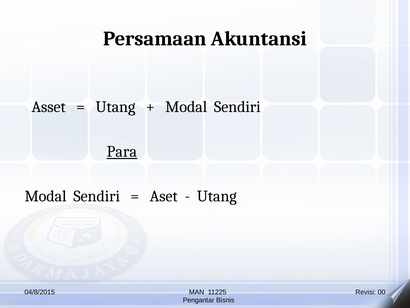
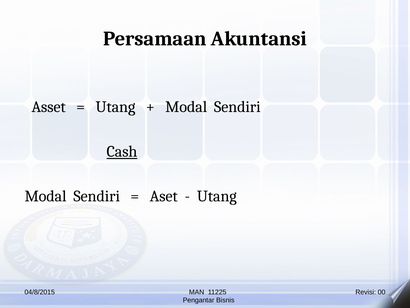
Para: Para -> Cash (122, 151)
